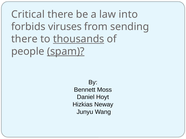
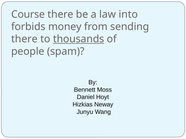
Critical: Critical -> Course (28, 14)
viruses: viruses -> money (65, 27)
spam underline: present -> none (66, 52)
